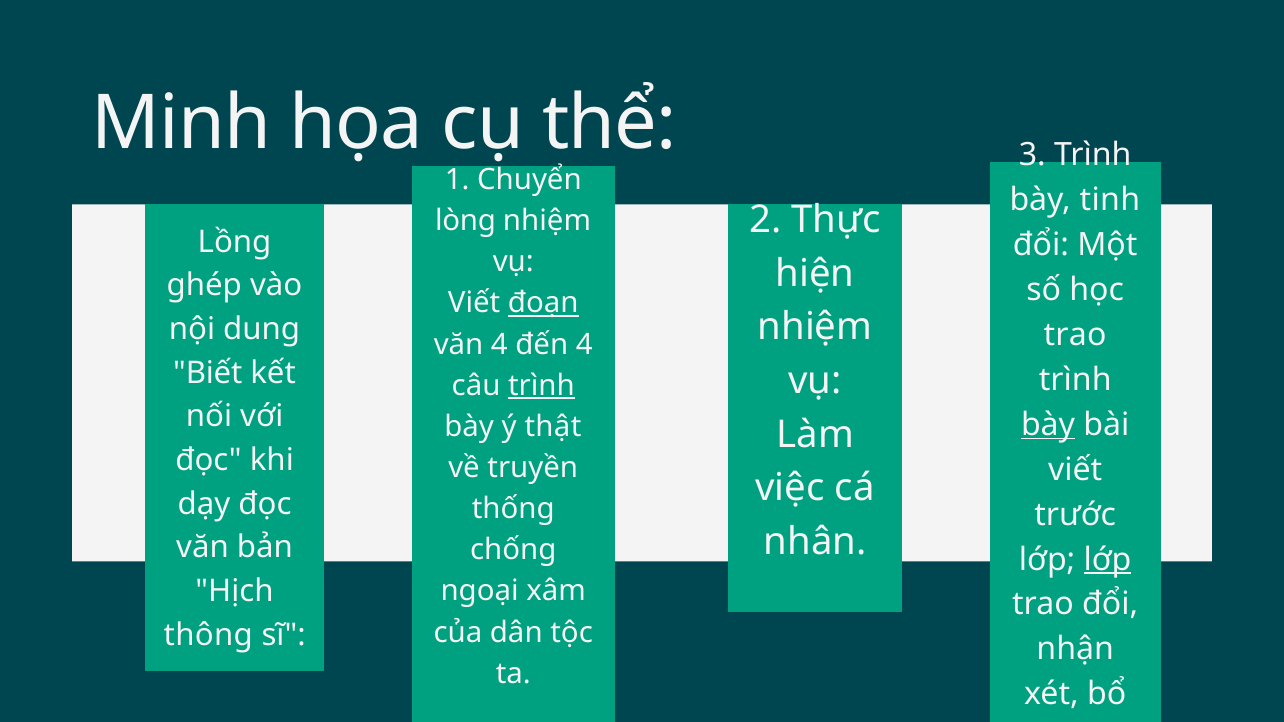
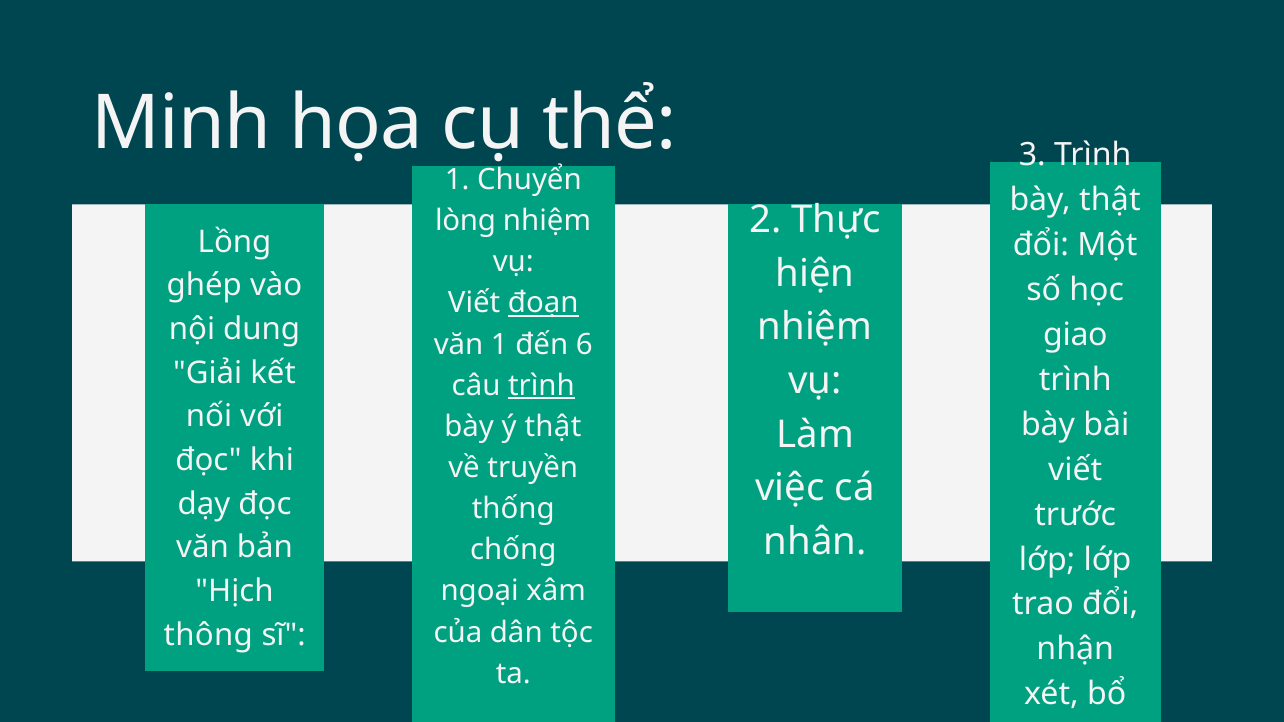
bày tinh: tinh -> thật (1110, 200)
trao: trao -> giao (1075, 335)
văn 4: 4 -> 1 (499, 344)
đến 4: 4 -> 6 (584, 344)
Biết: Biết -> Giải (208, 373)
bày underline: present -> none (1048, 425)
lớp underline: present -> none (1108, 560)
